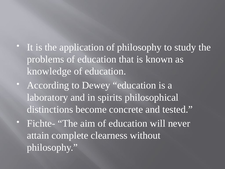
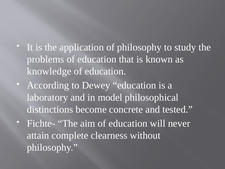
spirits: spirits -> model (110, 97)
